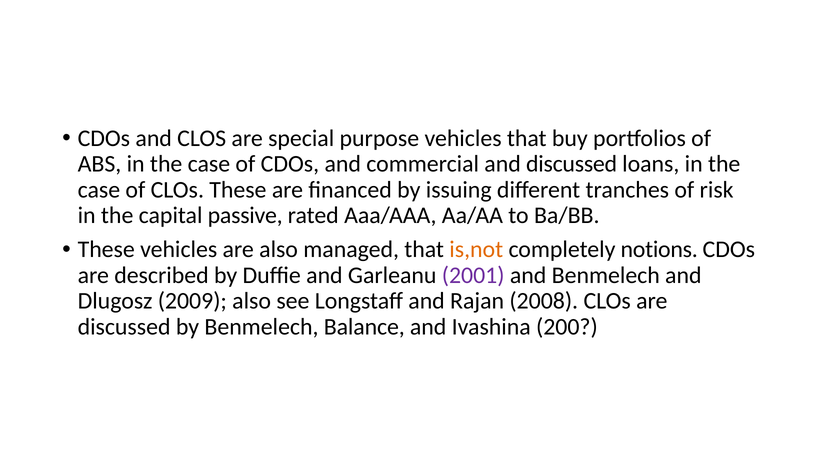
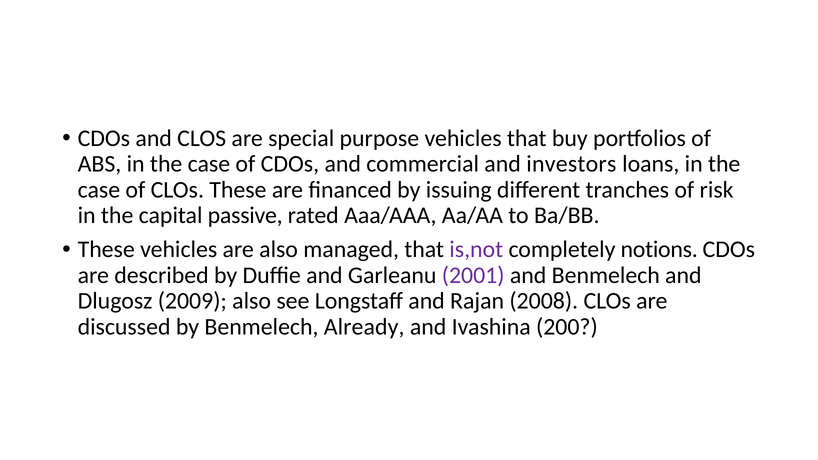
and discussed: discussed -> investors (571, 164)
is,not colour: orange -> purple (476, 250)
Balance: Balance -> Already (364, 327)
